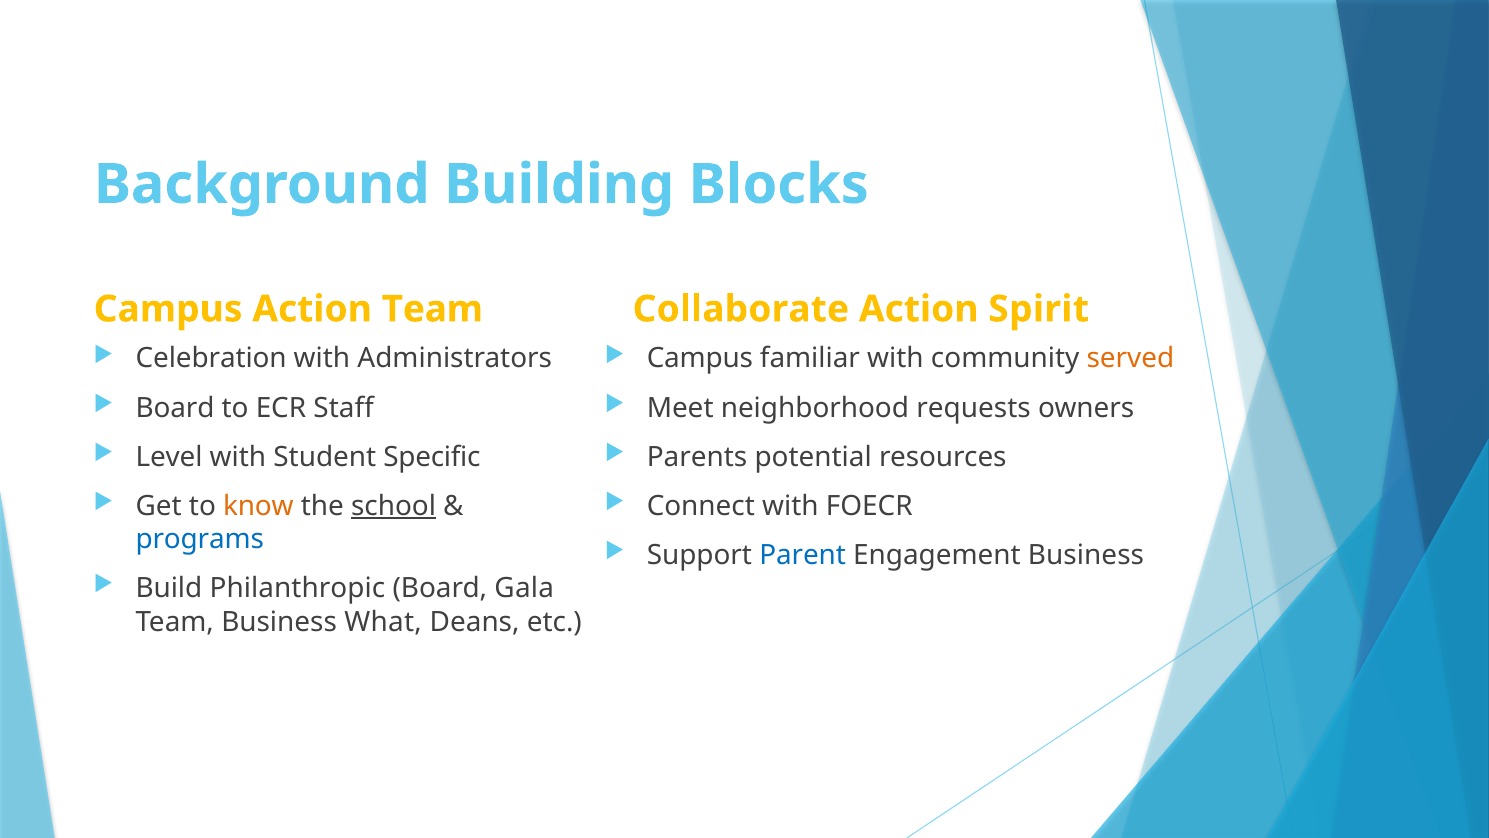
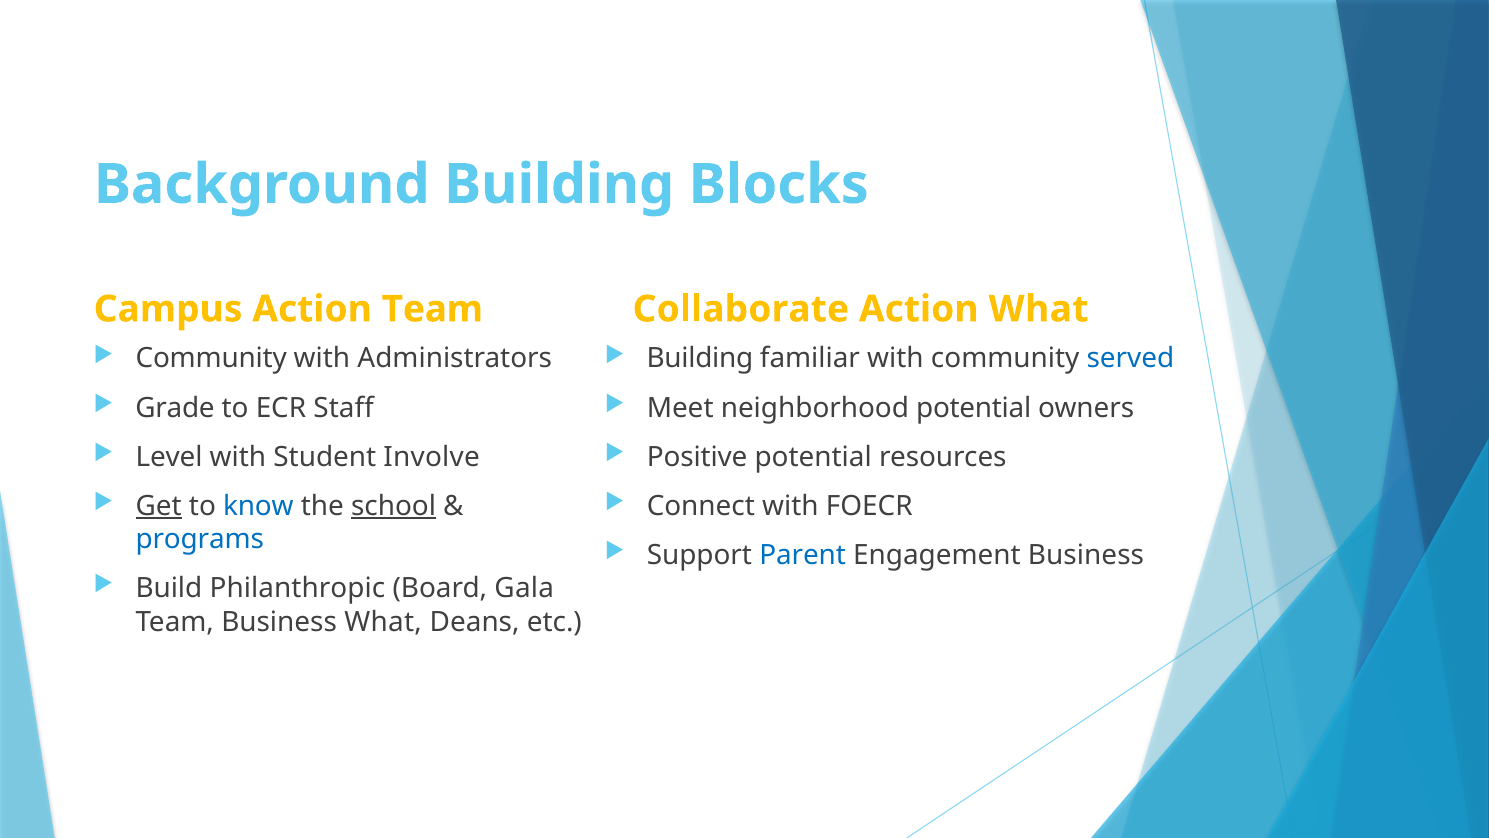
Action Spirit: Spirit -> What (1039, 309)
Celebration: Celebration -> Community (211, 359)
Campus: Campus -> Building (700, 359)
served colour: orange -> blue (1130, 359)
Board: Board -> Grade (175, 408)
neighborhood requests: requests -> potential (974, 408)
Specific: Specific -> Involve (432, 457)
Parents: Parents -> Positive (697, 457)
Get underline: none -> present (159, 506)
know colour: orange -> blue (258, 506)
